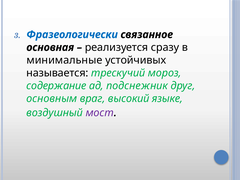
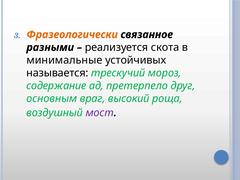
Фразеологически colour: blue -> orange (72, 35)
основная: основная -> разными (50, 47)
сразу: сразу -> скота (165, 47)
подснежник: подснежник -> претерпело (137, 86)
языке: языке -> роща (167, 99)
